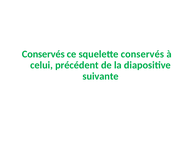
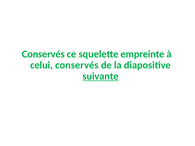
squelette conservés: conservés -> empreinte (142, 54)
celui précédent: précédent -> conservés (77, 65)
suivante underline: none -> present (101, 76)
